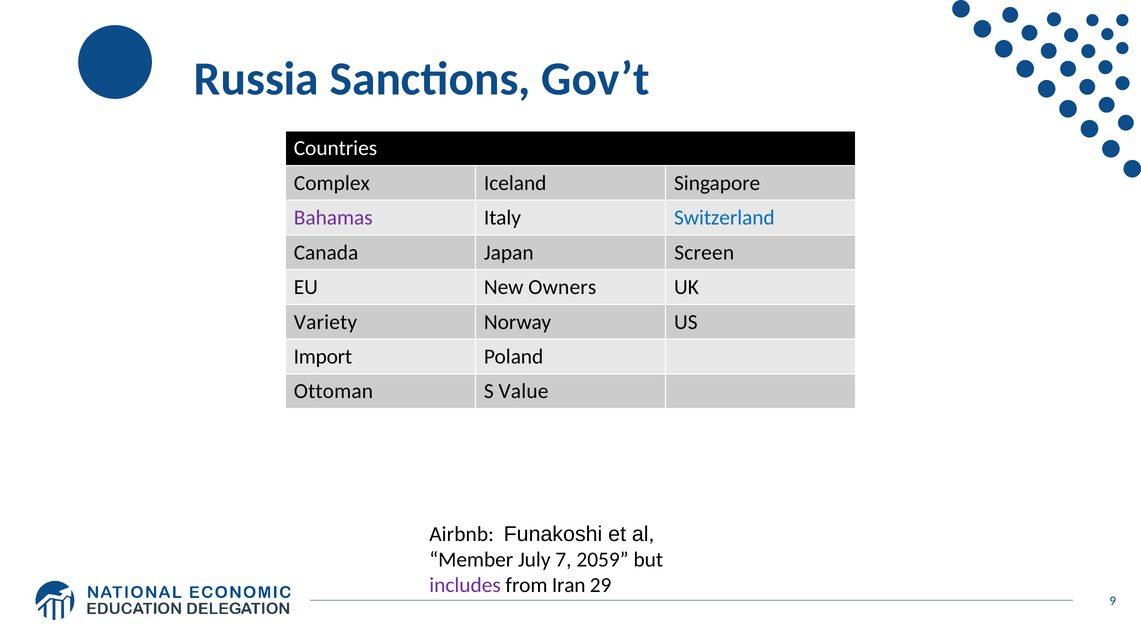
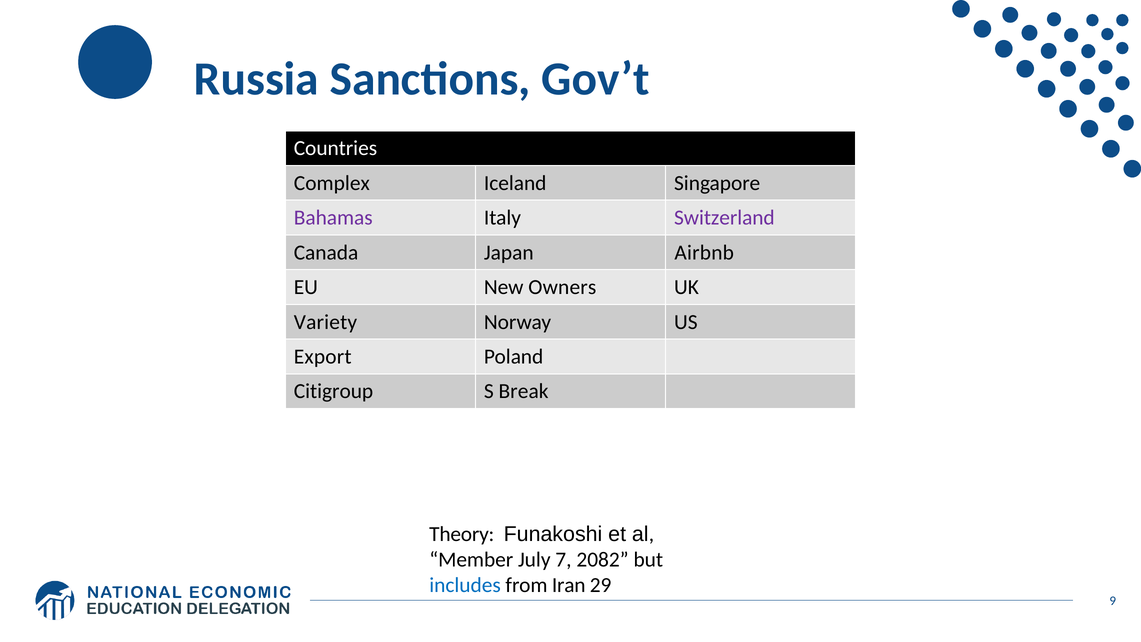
Switzerland colour: blue -> purple (724, 218)
Screen: Screen -> Airbnb (704, 252)
Import: Import -> Export (323, 357)
Ottoman: Ottoman -> Citigroup (334, 391)
Value: Value -> Break (524, 391)
Airbnb: Airbnb -> Theory (462, 534)
2059: 2059 -> 2082 (603, 560)
includes colour: purple -> blue (465, 585)
